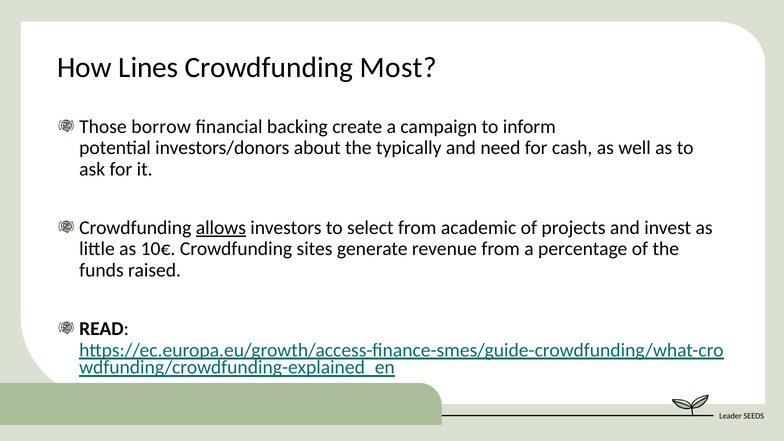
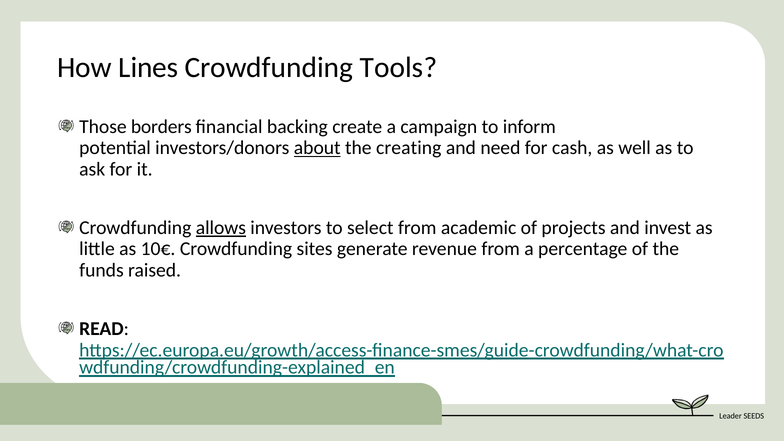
Most: Most -> Tools (398, 68)
borrow: borrow -> borders (161, 127)
about underline: none -> present (317, 148)
typically: typically -> creating (409, 148)
